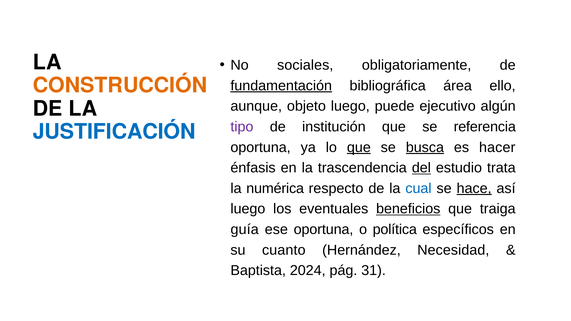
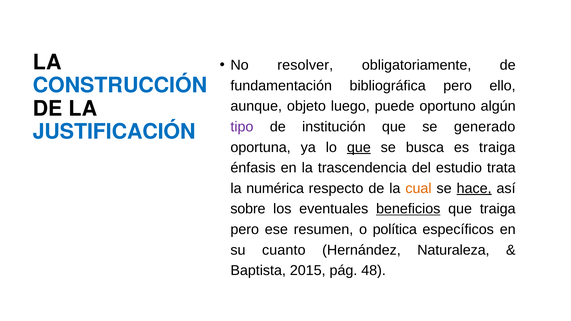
sociales: sociales -> resolver (305, 65)
CONSTRUCCIÓN colour: orange -> blue (120, 86)
fundamentación underline: present -> none (281, 86)
bibliográfica área: área -> pero (458, 86)
ejecutivo: ejecutivo -> oportuno (448, 106)
referencia: referencia -> generado (485, 127)
busca underline: present -> none (425, 147)
es hacer: hacer -> traiga (497, 147)
del underline: present -> none (421, 168)
cual colour: blue -> orange (418, 188)
luego: luego -> sobre (248, 209)
guía: guía -> pero (245, 230)
ese oportuna: oportuna -> resumen (323, 230)
Necesidad: Necesidad -> Naturaleza (453, 250)
2024: 2024 -> 2015 (308, 271)
31: 31 -> 48 (374, 271)
